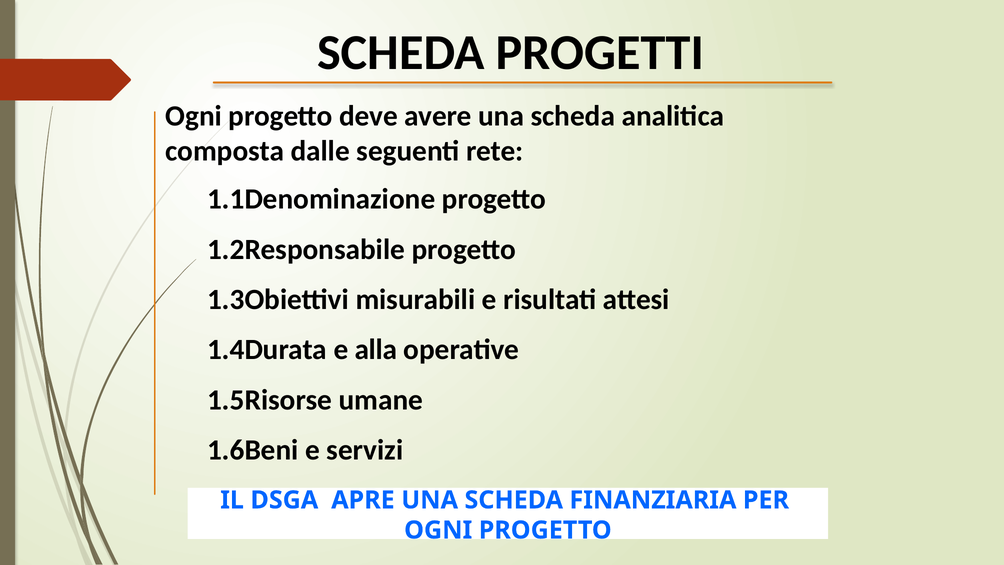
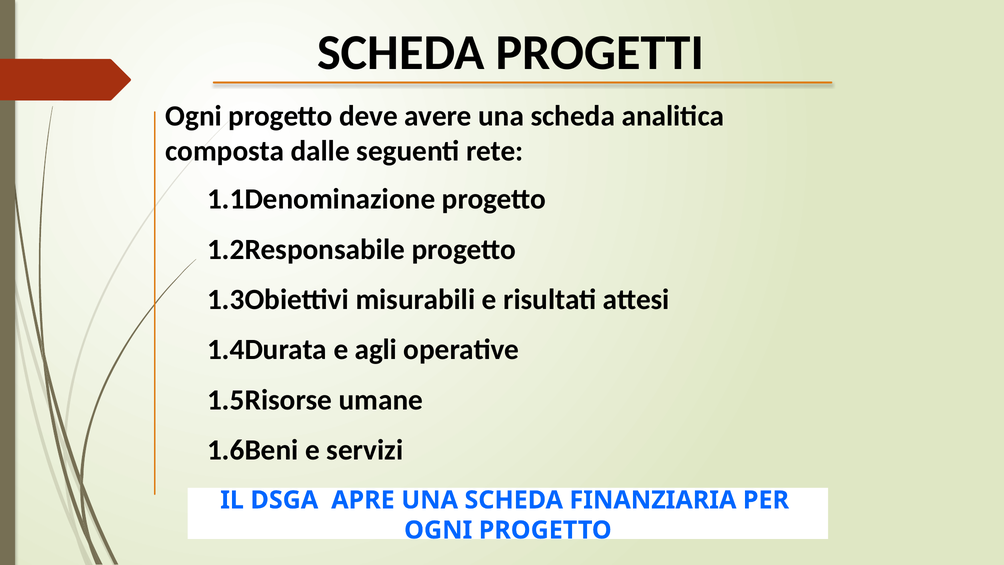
alla: alla -> agli (376, 350)
